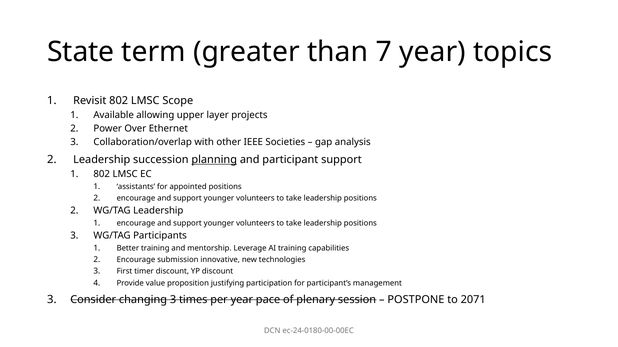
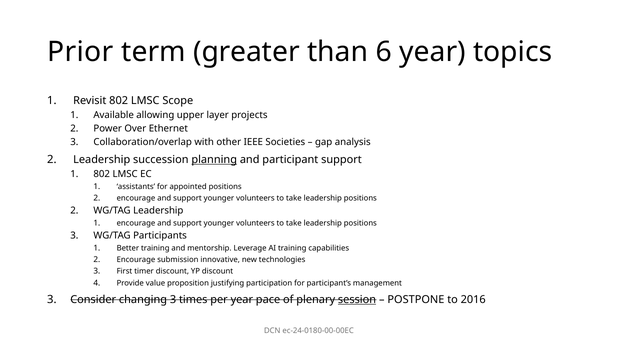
State: State -> Prior (80, 52)
7: 7 -> 6 (384, 52)
session underline: none -> present (357, 300)
2071: 2071 -> 2016 (473, 300)
